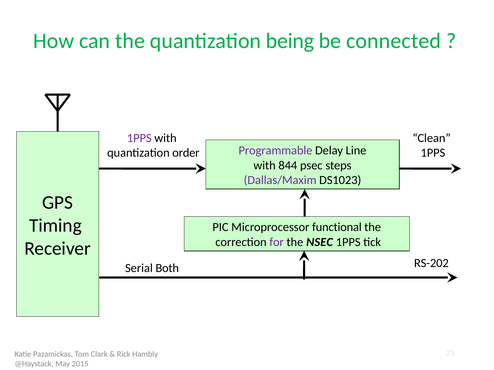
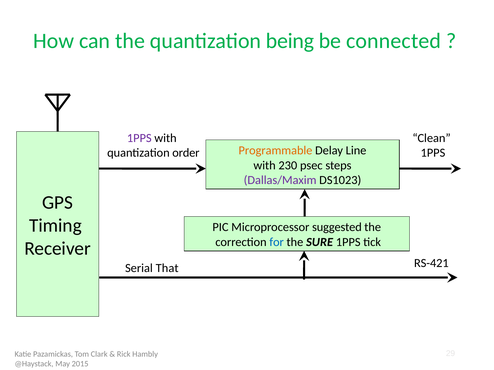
Programmable colour: purple -> orange (275, 151)
844: 844 -> 230 (288, 166)
functional: functional -> suggested (337, 228)
for colour: purple -> blue (277, 242)
NSEC: NSEC -> SURE (320, 242)
RS-202: RS-202 -> RS-421 (431, 263)
Both: Both -> That (167, 268)
